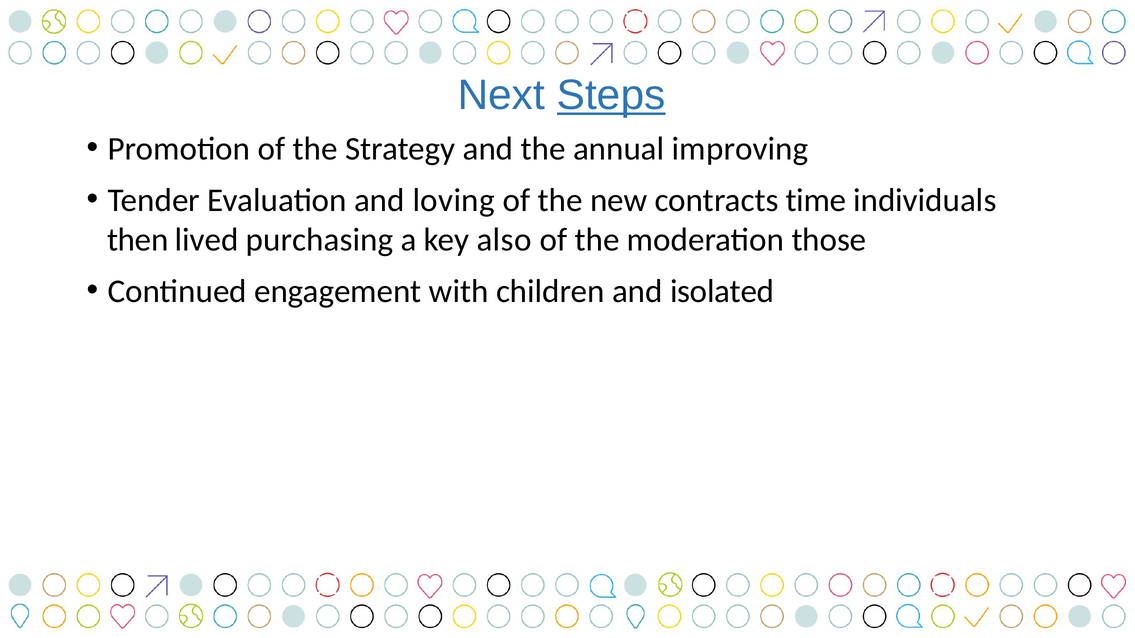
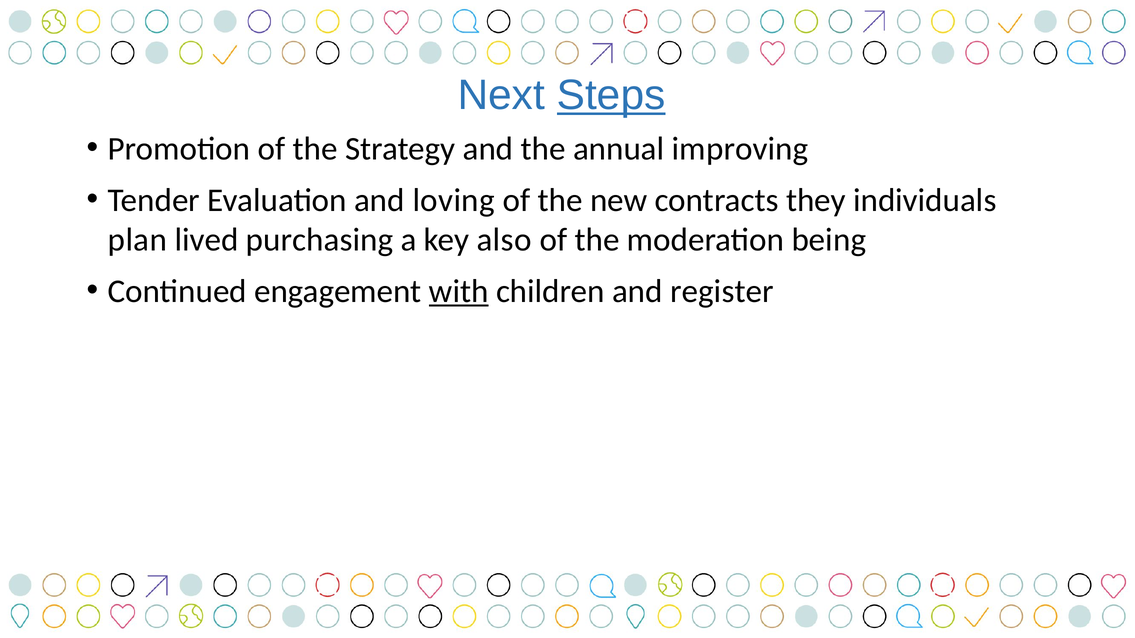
time: time -> they (816, 200)
then: then -> plan (137, 240)
those: those -> being (829, 240)
with underline: none -> present (459, 291)
isolated: isolated -> register (722, 291)
